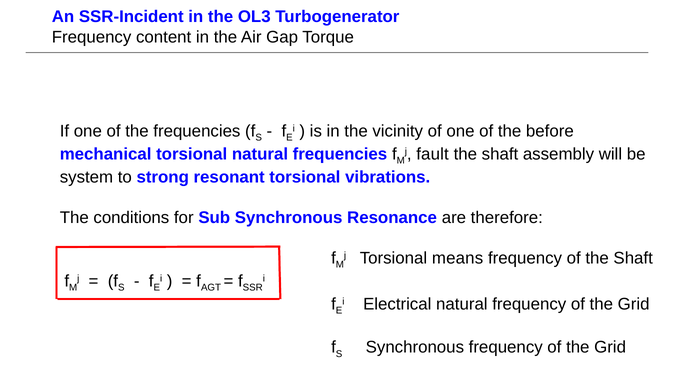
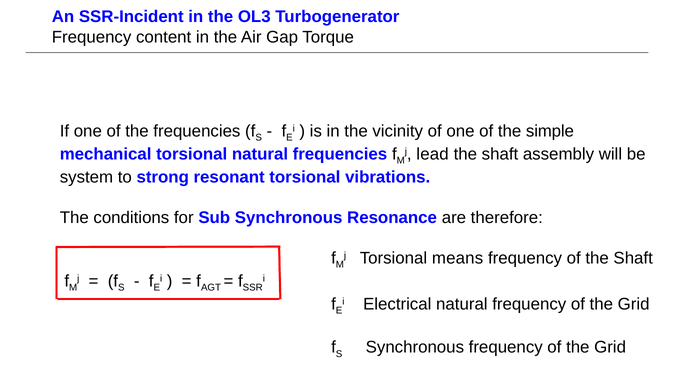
before: before -> simple (550, 131)
fault: fault -> lead (433, 154)
